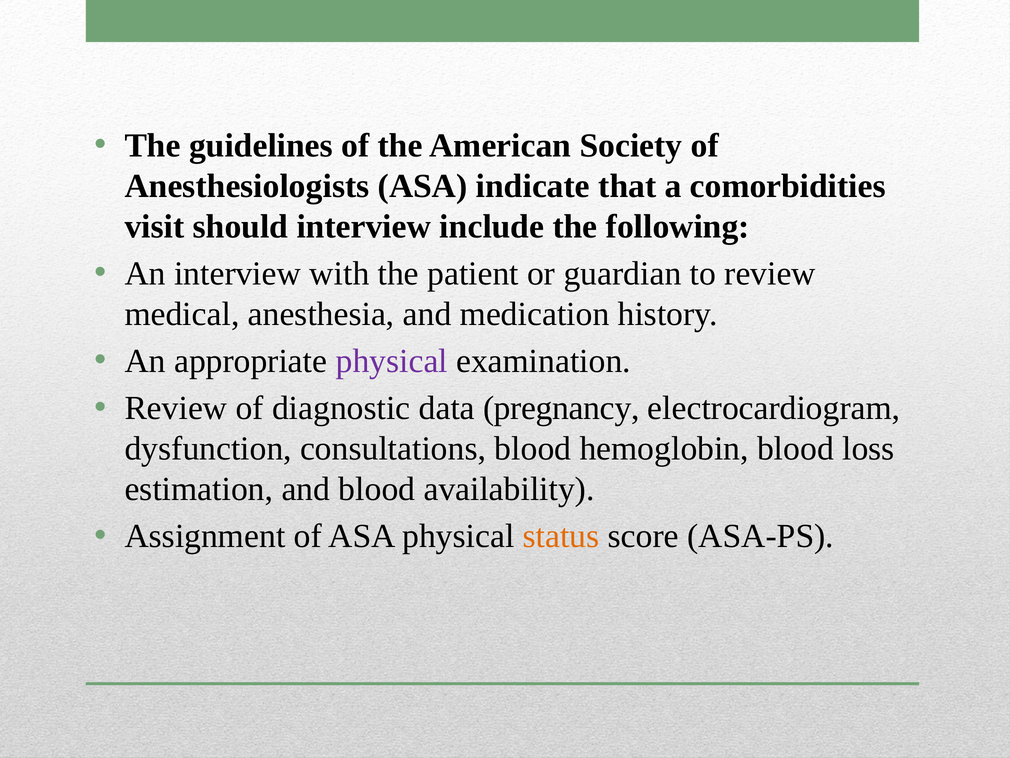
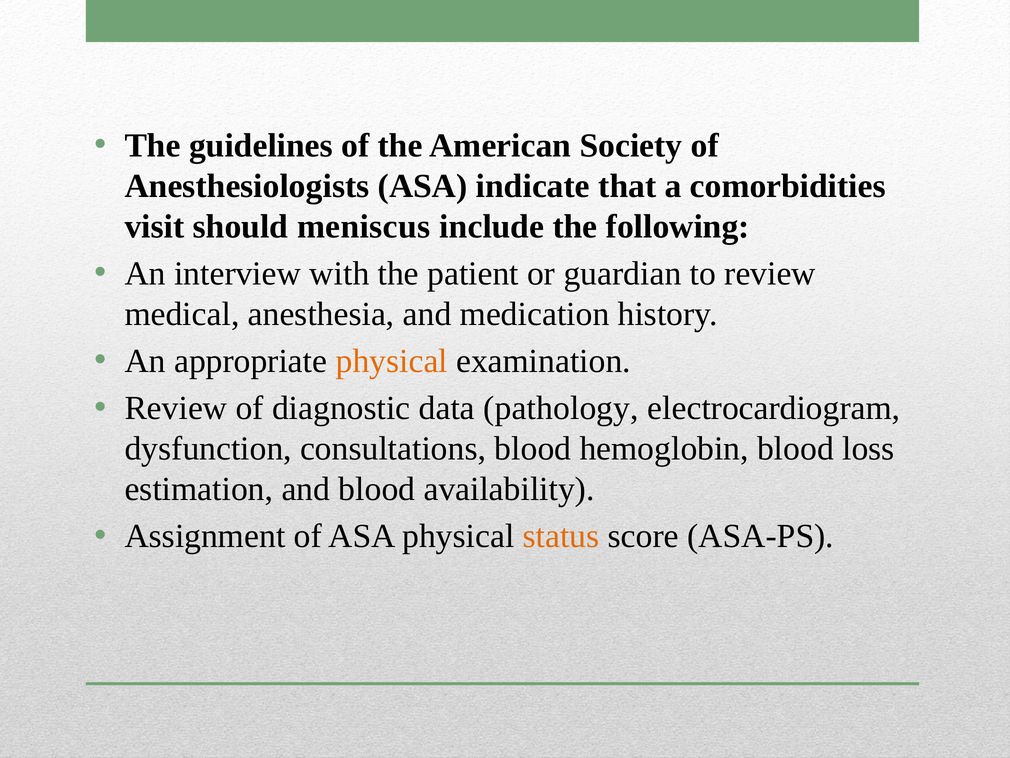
should interview: interview -> meniscus (364, 226)
physical colour: purple -> orange (392, 361)
pregnancy: pregnancy -> pathology (561, 408)
